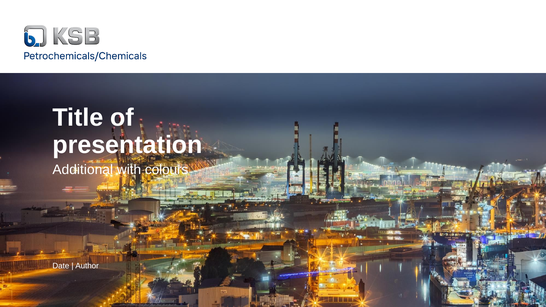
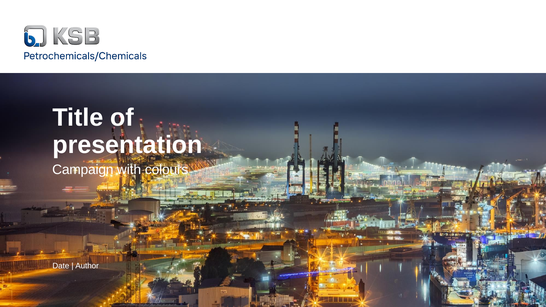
Additional: Additional -> Campaign (83, 170)
